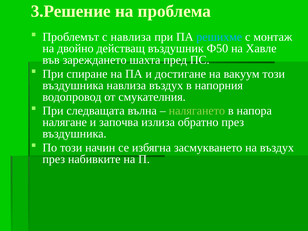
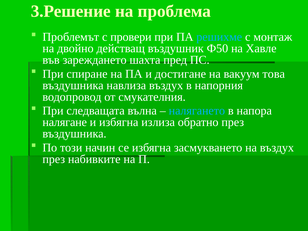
с навлиза: навлиза -> провери (131, 37)
вакуум този: този -> това (274, 74)
налягането colour: light green -> light blue (197, 111)
и започва: започва -> избягна (119, 122)
